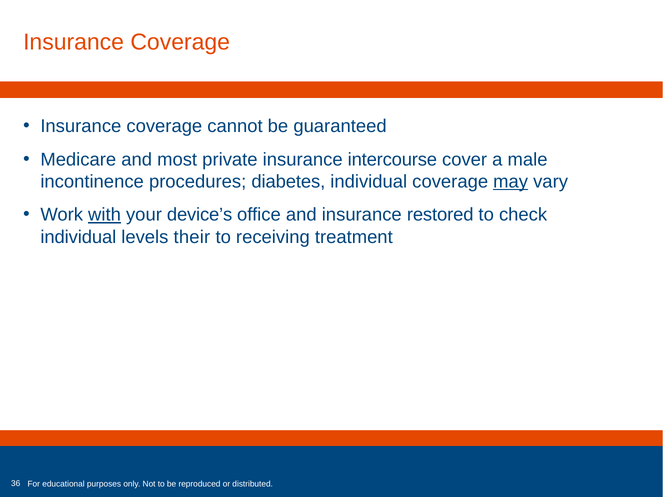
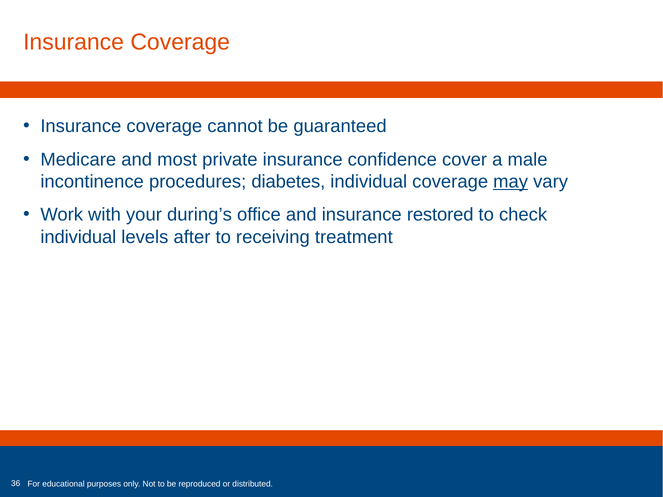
intercourse: intercourse -> confidence (392, 160)
with underline: present -> none (105, 215)
device’s: device’s -> during’s (199, 215)
their: their -> after (192, 237)
